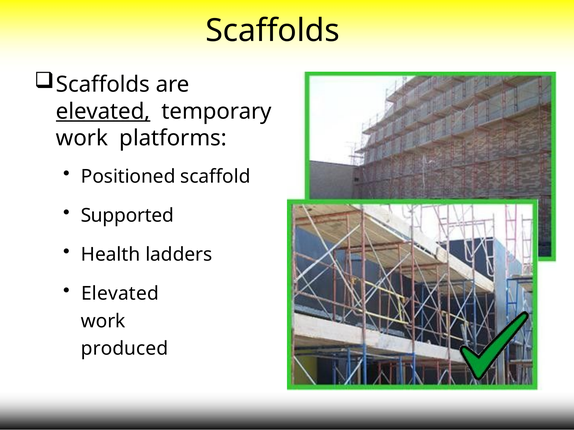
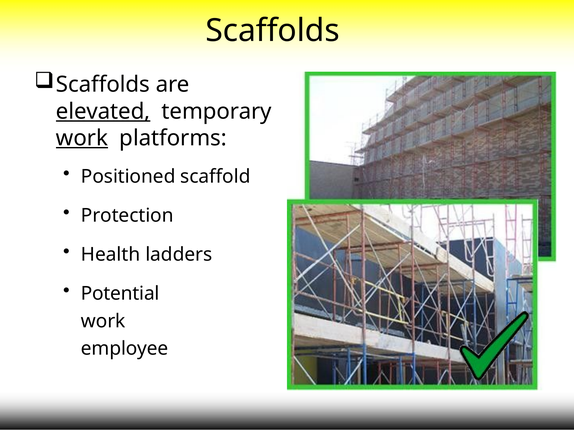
work underline: none -> present (82, 138)
Supported: Supported -> Protection (127, 216)
Elevated: Elevated -> Potential (120, 294)
produced: produced -> employee (125, 349)
